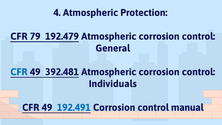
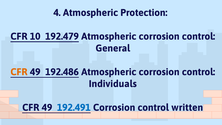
79: 79 -> 10 (35, 36)
CFR colour: blue -> orange (19, 72)
392.481: 392.481 -> 192.486 (62, 72)
manual: manual -> written (187, 107)
